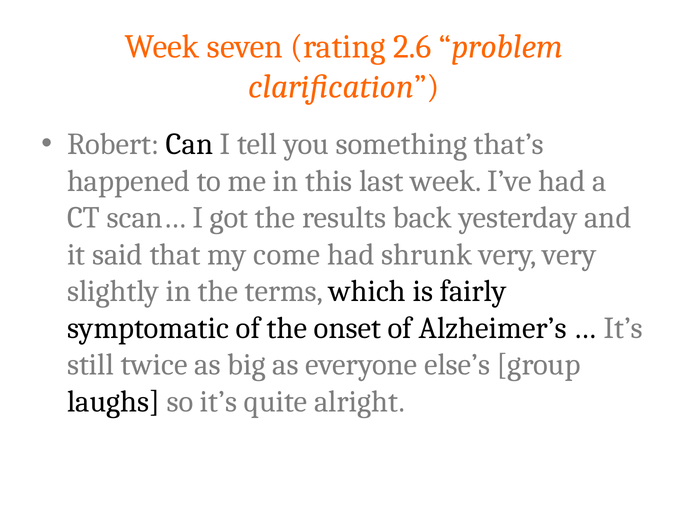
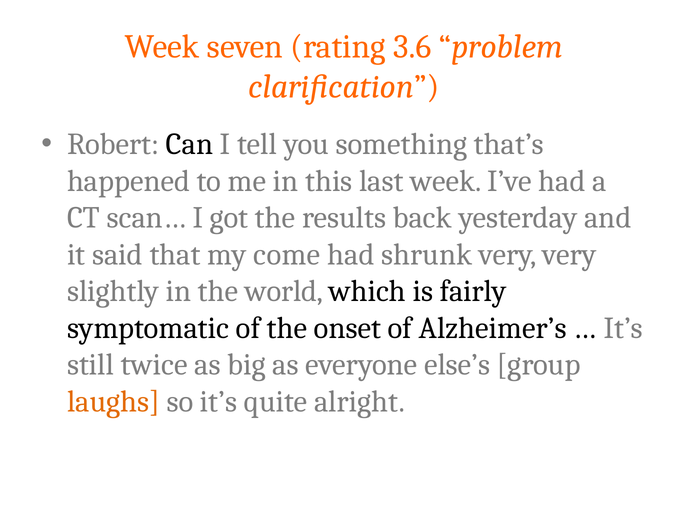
2.6: 2.6 -> 3.6 (412, 46)
terms: terms -> world (284, 291)
laughs colour: black -> orange (113, 401)
